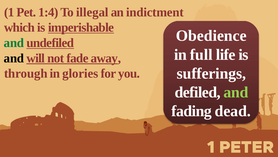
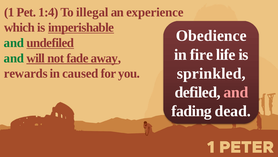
indictment: indictment -> experience (155, 12)
full: full -> fire (201, 54)
and colour: black -> green (14, 58)
sufferings: sufferings -> sprinkled (211, 73)
through: through -> rewards (26, 73)
glories: glories -> caused (80, 73)
and colour: light green -> pink (236, 92)
